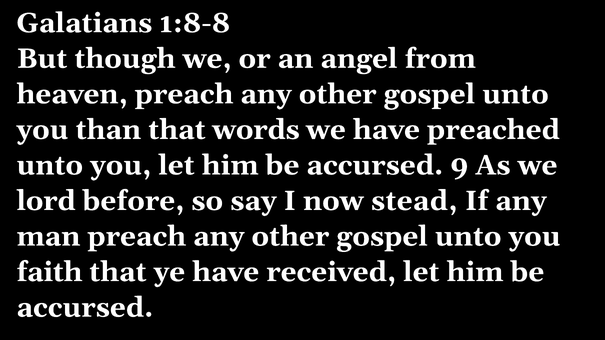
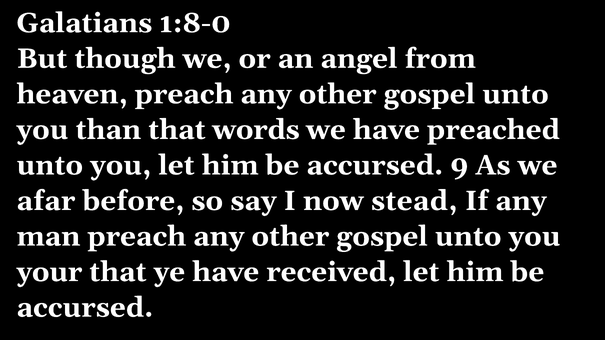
1:8-8: 1:8-8 -> 1:8-0 (195, 23)
lord: lord -> afar (46, 201)
faith: faith -> your (49, 272)
